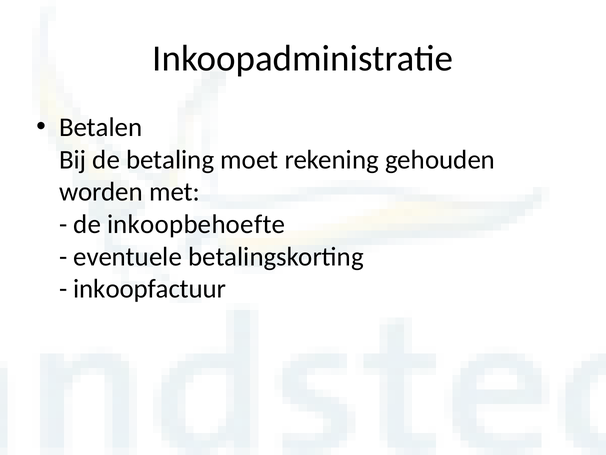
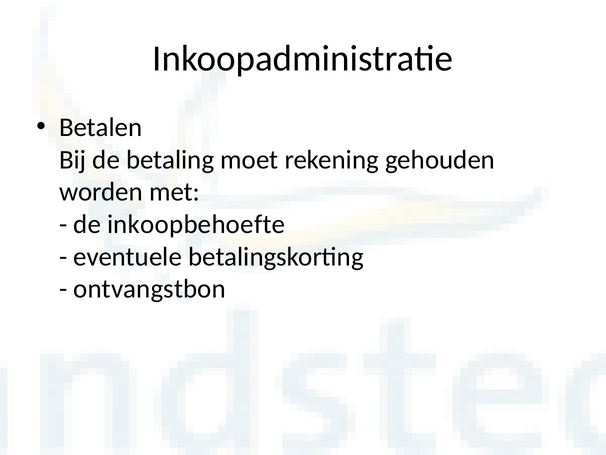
inkoopfactuur: inkoopfactuur -> ontvangstbon (150, 289)
